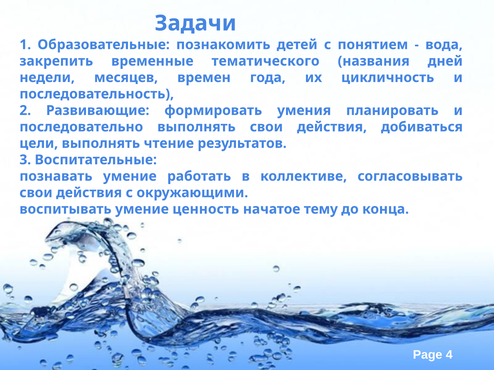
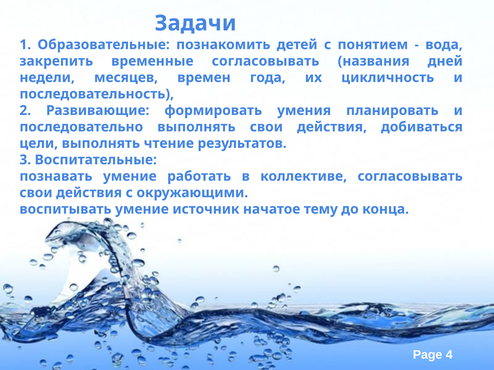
временные тематического: тематического -> согласовывать (266, 61)
ценность: ценность -> источник (206, 209)
